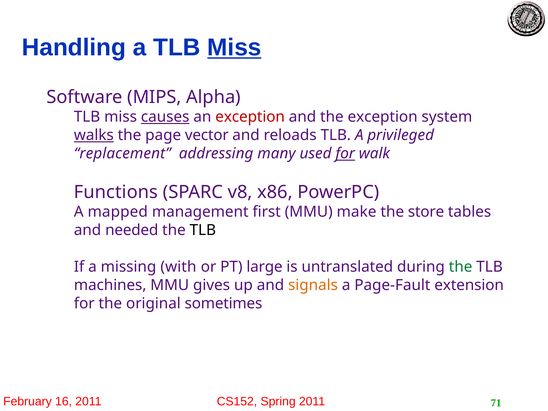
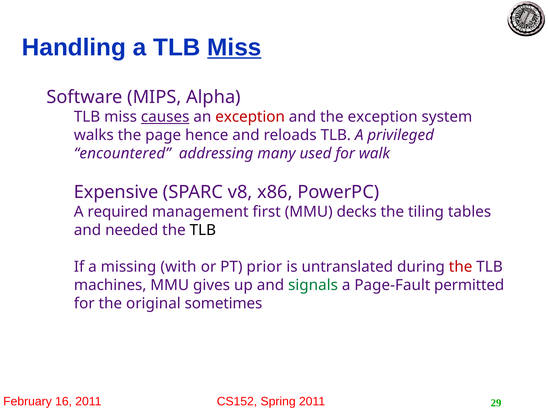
walks underline: present -> none (94, 135)
vector: vector -> hence (207, 135)
replacement: replacement -> encountered (122, 154)
for underline: present -> none (345, 154)
Functions: Functions -> Expensive (116, 192)
mapped: mapped -> required (118, 212)
make: make -> decks (357, 212)
store: store -> tiling (426, 212)
large: large -> prior (264, 267)
the colour: green -> red (461, 267)
signals colour: orange -> green (313, 285)
extension: extension -> permitted (469, 285)
71: 71 -> 29 (496, 403)
